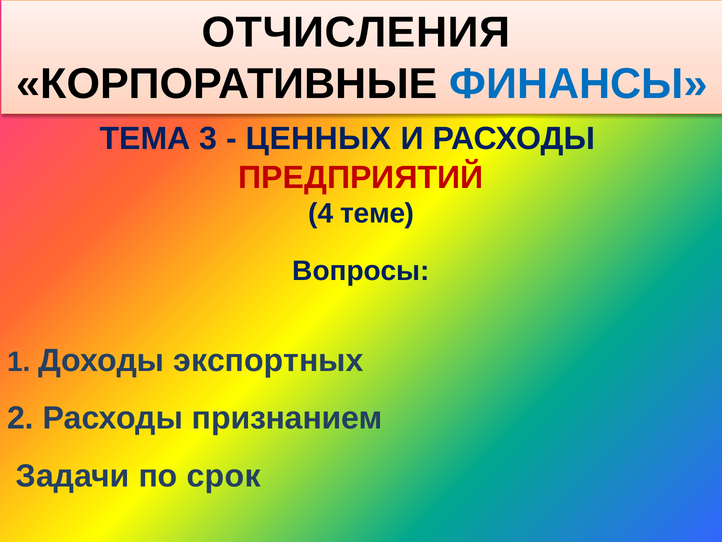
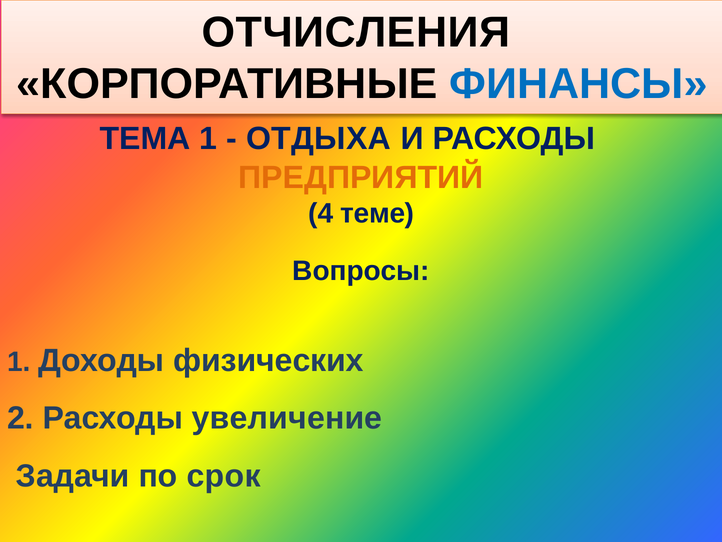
ТЕМА 3: 3 -> 1 (208, 139)
ЦЕННЫХ: ЦЕННЫХ -> ОТДЫХА (319, 139)
ПРЕДПРИЯТИЙ colour: red -> orange (361, 177)
экспортных: экспортных -> физических (269, 360)
признанием: признанием -> увеличение (287, 418)
